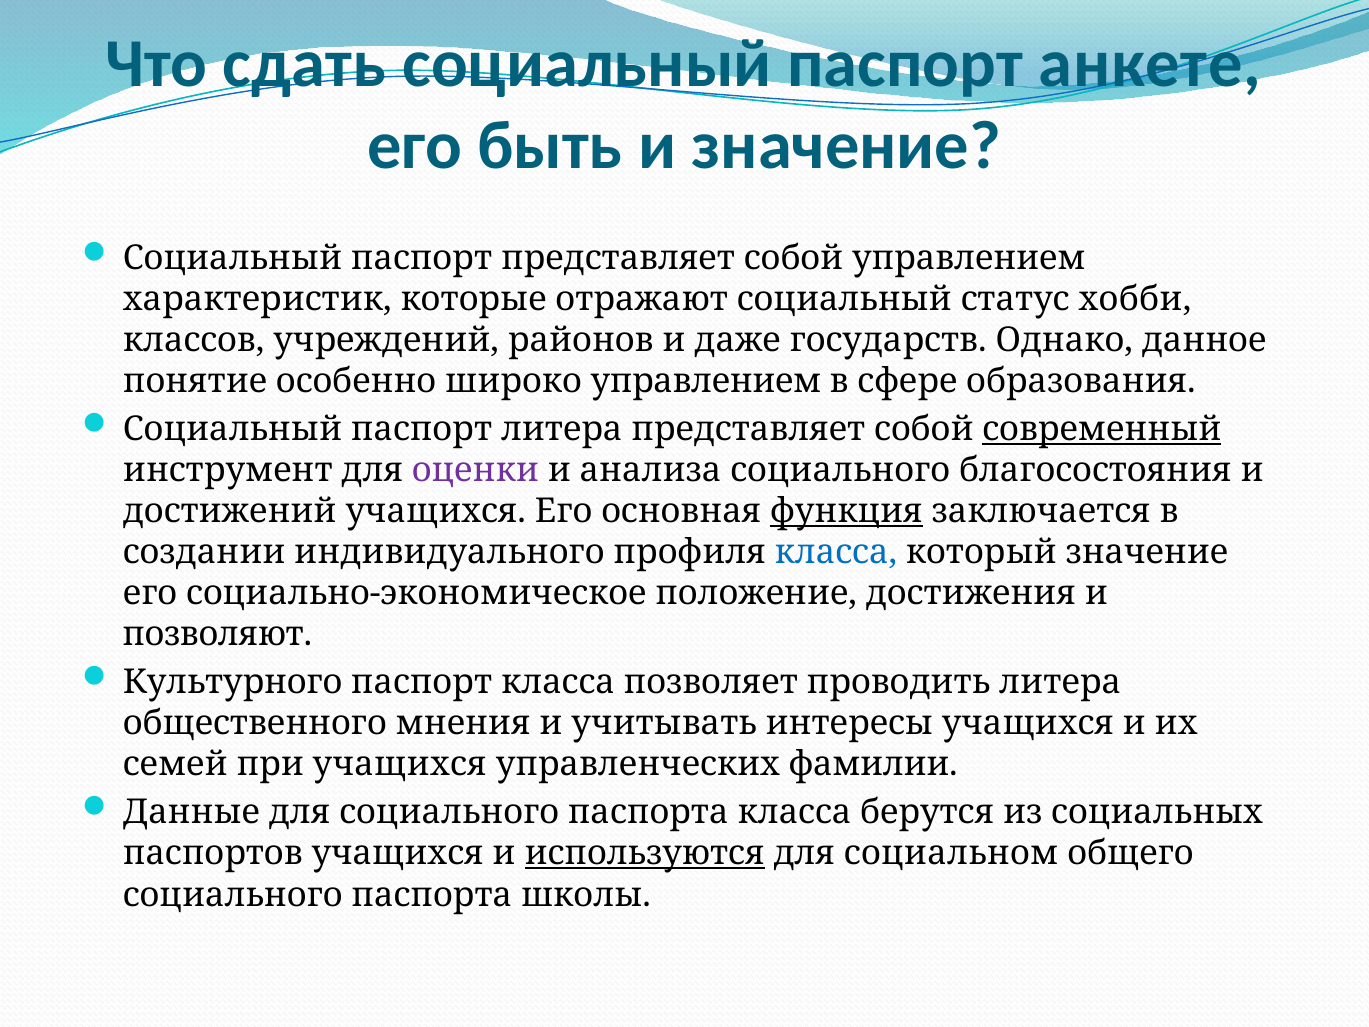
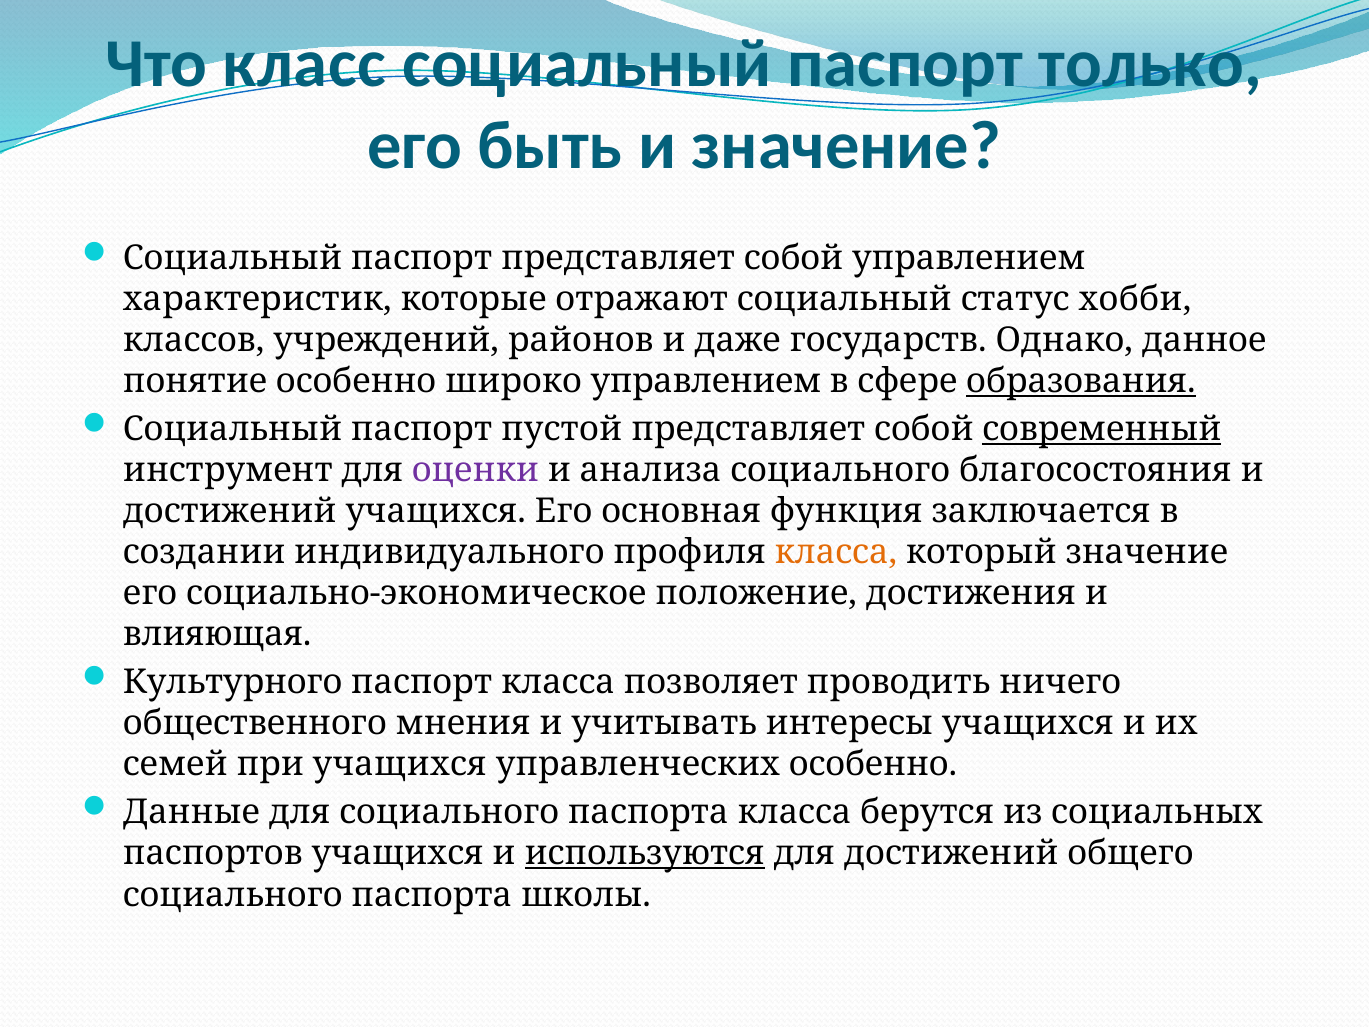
сдать: сдать -> класс (305, 64)
анкете: анкете -> только (1150, 64)
образования underline: none -> present (1081, 381)
паспорт литера: литера -> пустой (562, 429)
функция underline: present -> none (846, 511)
класса colour: blue -> orange (836, 552)
позволяют: позволяют -> влияющая (217, 634)
проводить литера: литера -> ничего (1060, 682)
управленческих фамилии: фамилии -> особенно (873, 764)
для социальном: социальном -> достижений (951, 853)
